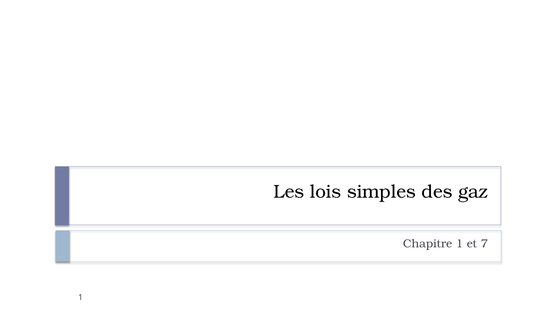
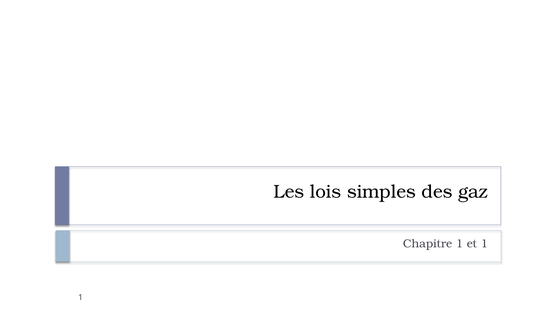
et 7: 7 -> 1 (484, 244)
